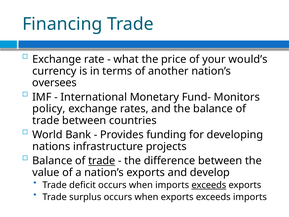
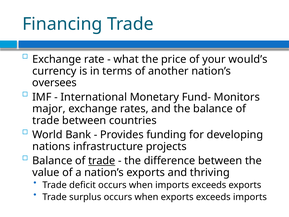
policy: policy -> major (49, 109)
develop: develop -> thriving (210, 172)
exceeds underline: present -> none (209, 185)
